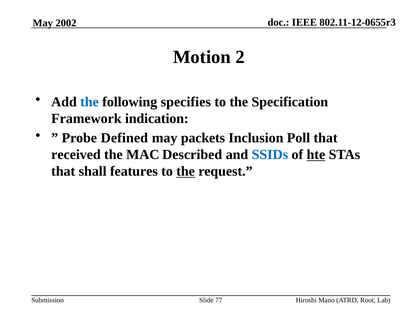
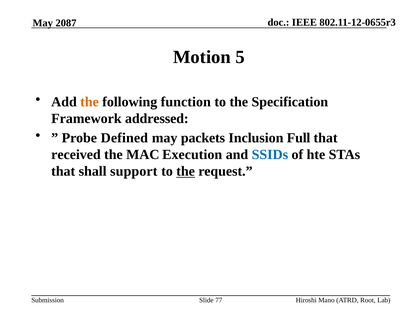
2002: 2002 -> 2087 (66, 23)
2: 2 -> 5 (240, 57)
the colour: blue -> orange (90, 102)
specifies: specifies -> function (186, 102)
indication: indication -> addressed (157, 119)
Poll: Poll -> Full (299, 138)
Described: Described -> Execution (192, 155)
hte underline: present -> none (316, 155)
features: features -> support (134, 172)
